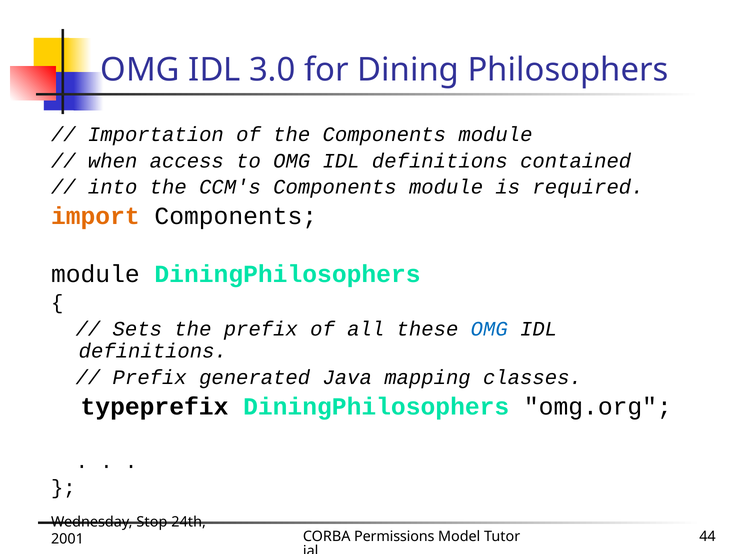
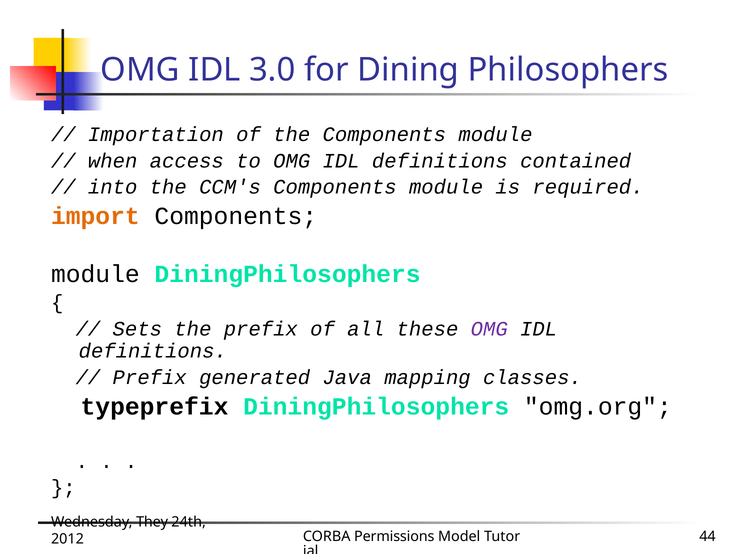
OMG colour: blue -> purple (489, 329)
Stop: Stop -> They (152, 522)
2001: 2001 -> 2012 (67, 539)
